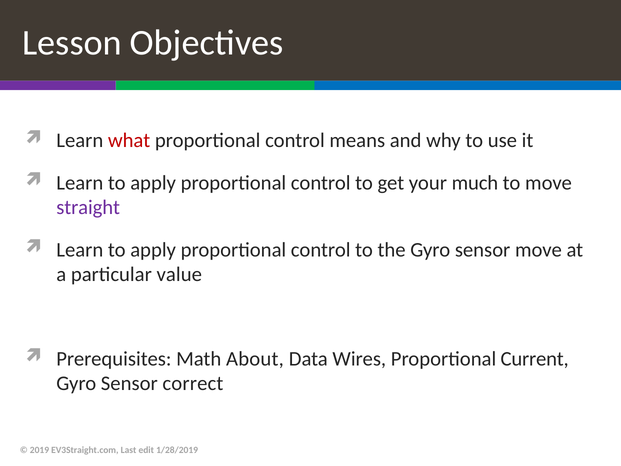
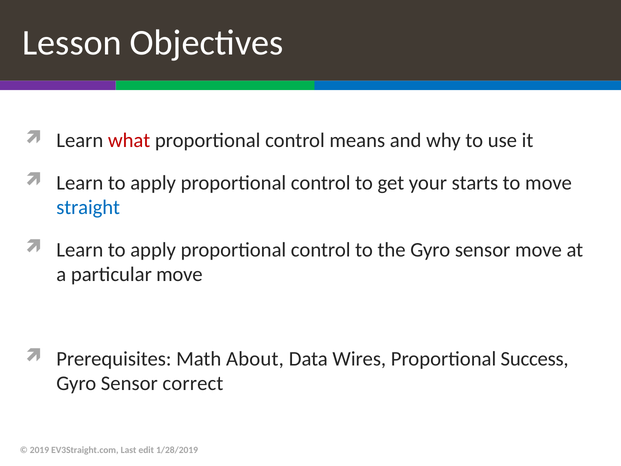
much: much -> starts (475, 183)
straight colour: purple -> blue (88, 207)
particular value: value -> move (179, 274)
Current: Current -> Success (535, 359)
